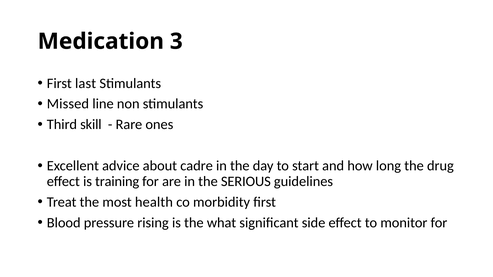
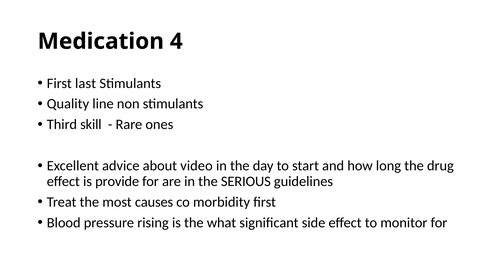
3: 3 -> 4 (176, 41)
Missed: Missed -> Quality (68, 104)
cadre: cadre -> video (196, 166)
training: training -> provide (117, 182)
health: health -> causes (154, 202)
